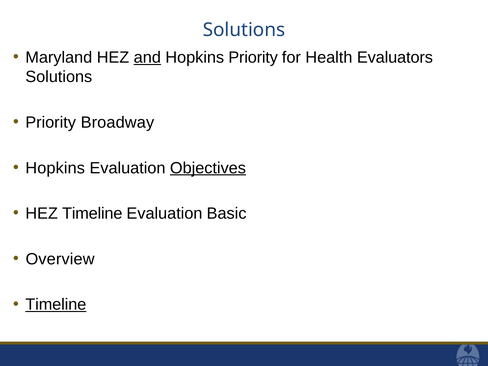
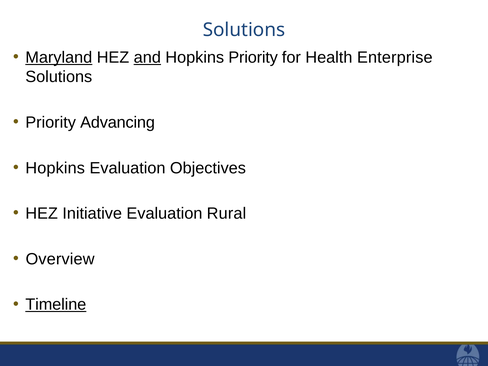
Maryland underline: none -> present (59, 57)
Evaluators: Evaluators -> Enterprise (395, 57)
Broadway: Broadway -> Advancing (118, 122)
Objectives underline: present -> none (208, 168)
HEZ Timeline: Timeline -> Initiative (92, 214)
Basic: Basic -> Rural (226, 214)
